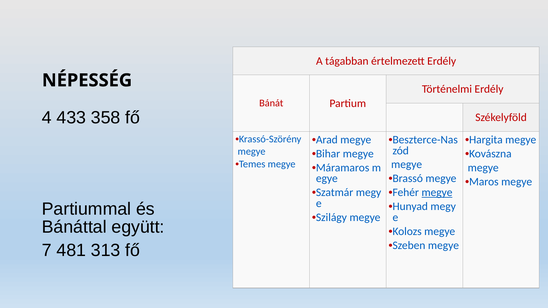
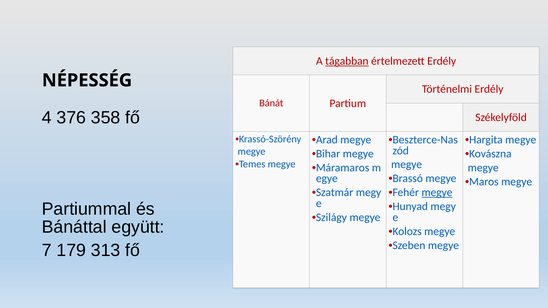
tágabban underline: none -> present (347, 61)
433: 433 -> 376 (71, 118)
481: 481 -> 179 (71, 251)
